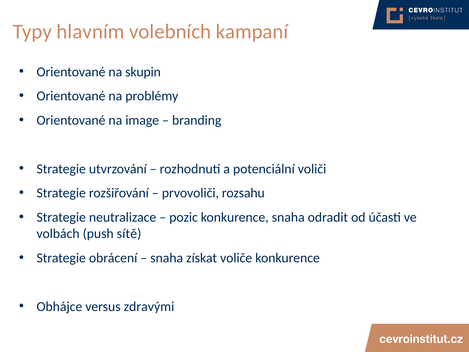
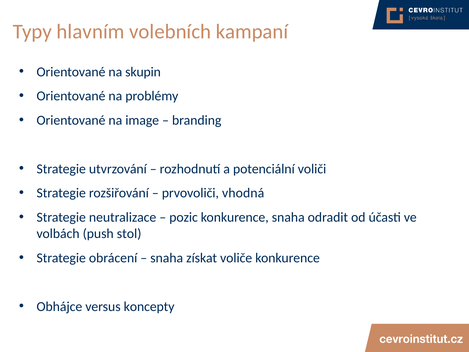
rozsahu: rozsahu -> vhodná (243, 193)
sítě: sítě -> stol (129, 234)
zdravými: zdravými -> koncepty (149, 306)
